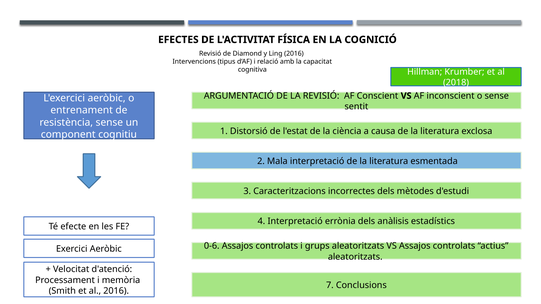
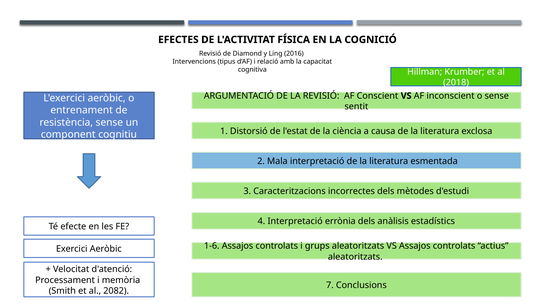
0-6: 0-6 -> 1-6 (212, 246)
al 2016: 2016 -> 2082 (116, 291)
